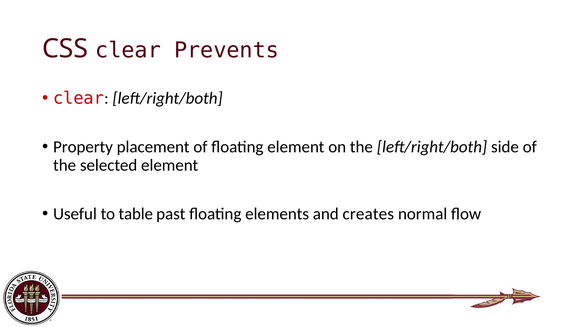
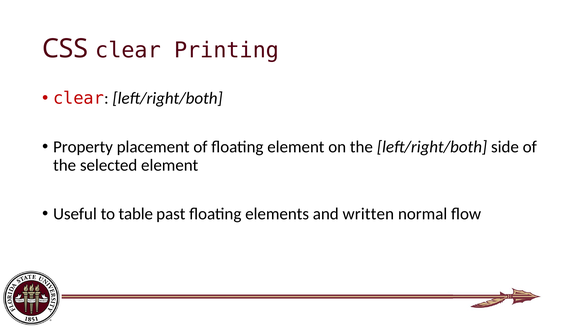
Prevents: Prevents -> Printing (227, 50)
creates: creates -> written (368, 214)
